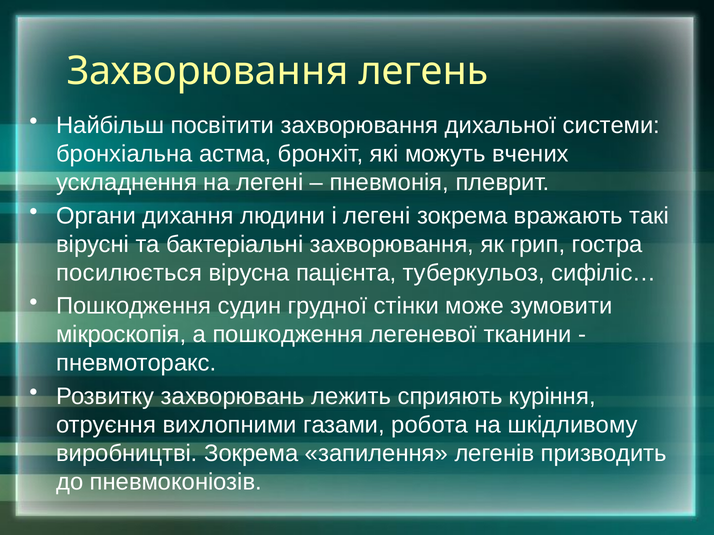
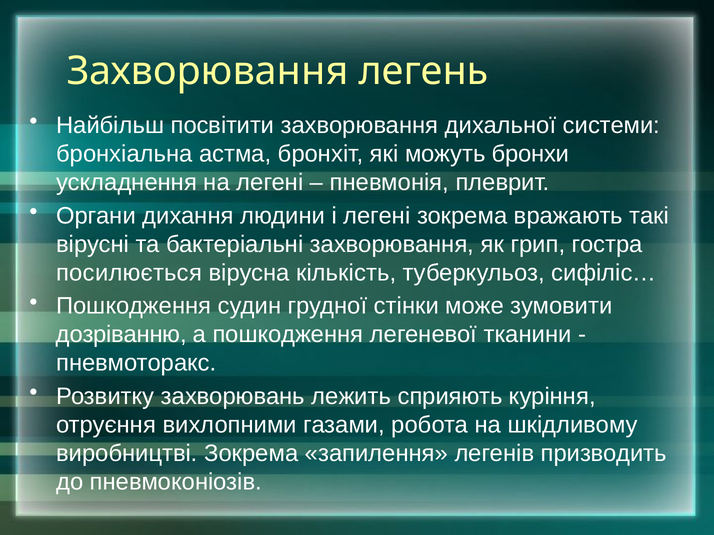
вчених: вчених -> бронхи (531, 154)
пацієнта: пацієнта -> кількість (346, 273)
мікроскопія: мікроскопія -> дозріванню (121, 335)
